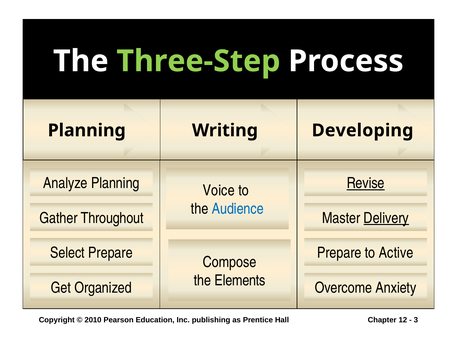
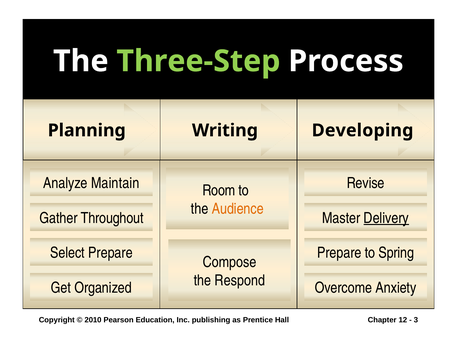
Analyze Planning: Planning -> Maintain (115, 183)
Revise underline: present -> none (366, 183)
Voice: Voice -> Room (219, 190)
Audience colour: blue -> orange (238, 209)
Active: Active -> Spring (396, 253)
Elements: Elements -> Respond (240, 280)
